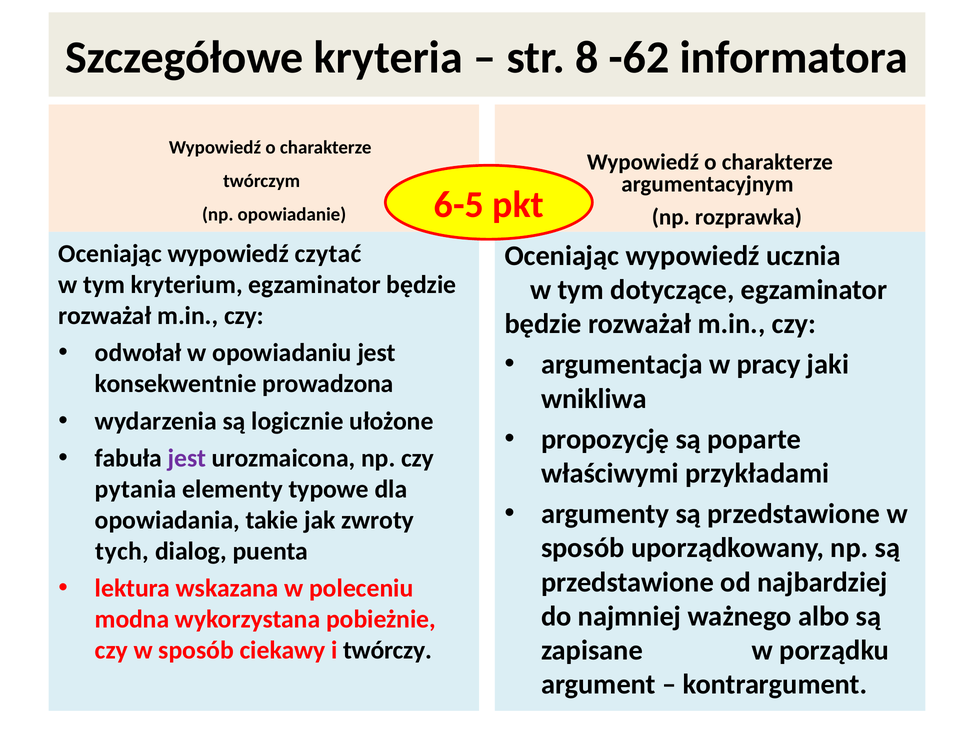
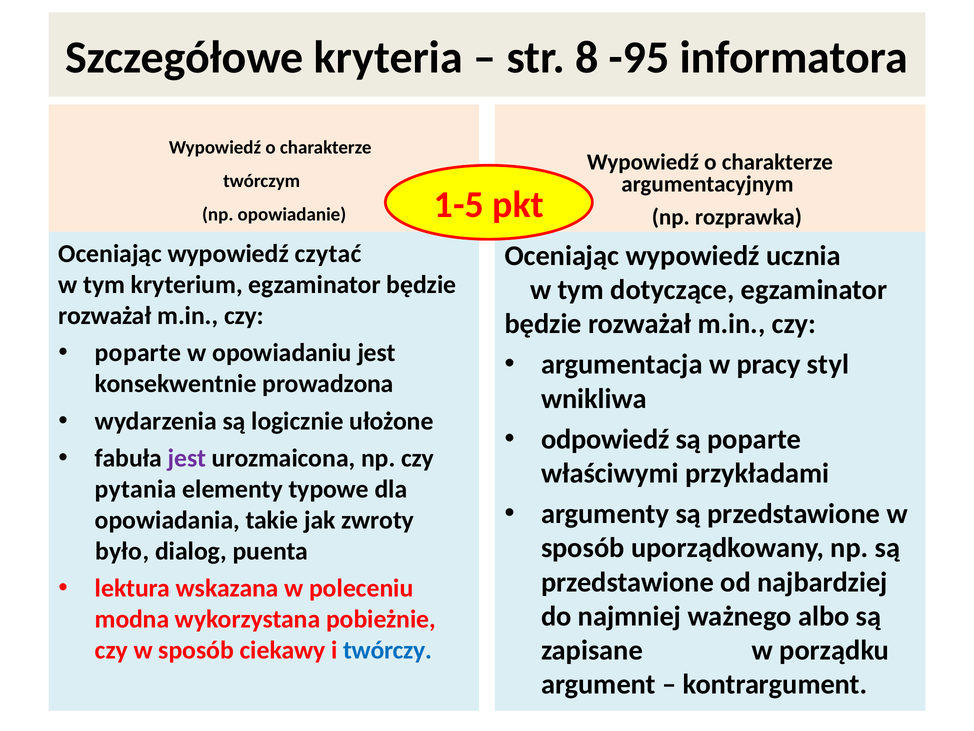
-62: -62 -> -95 (639, 58)
6-5: 6-5 -> 1-5 (459, 205)
odwołał: odwołał -> poparte (138, 353)
jaki: jaki -> styl (828, 364)
propozycję: propozycję -> odpowiedź (605, 439)
tych: tych -> było (122, 551)
twórczy colour: black -> blue (388, 650)
